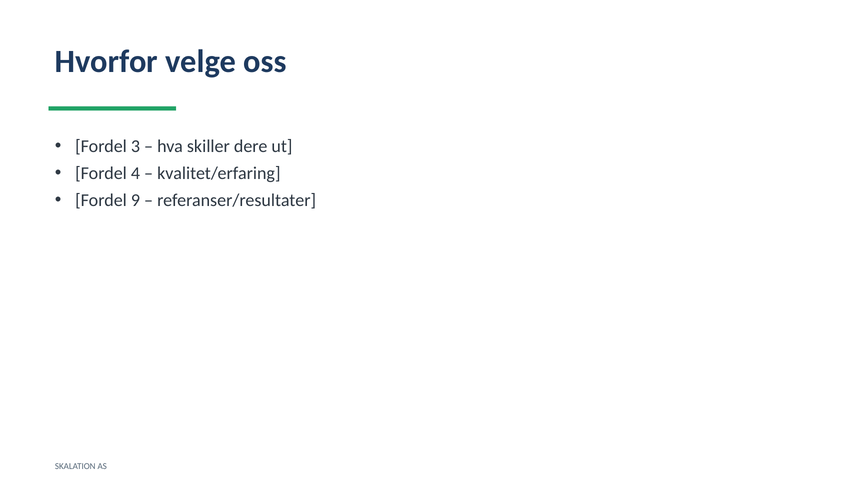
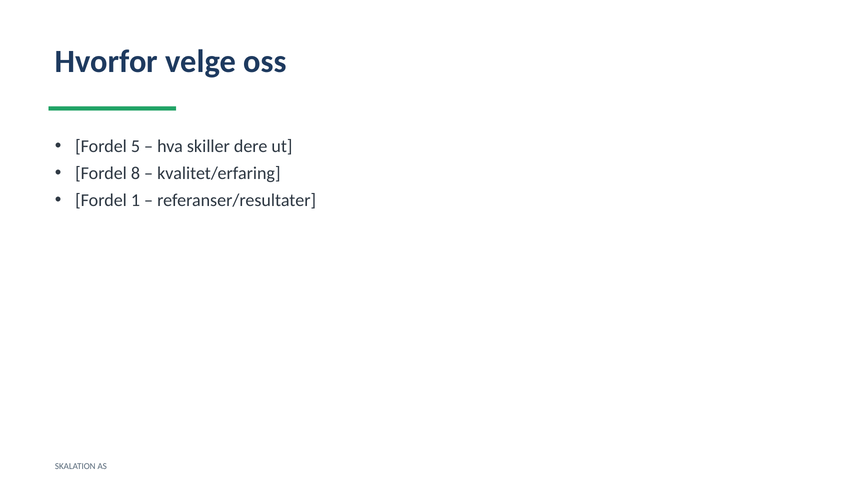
3: 3 -> 5 (135, 146)
4: 4 -> 8 (135, 173)
9: 9 -> 1 (135, 200)
